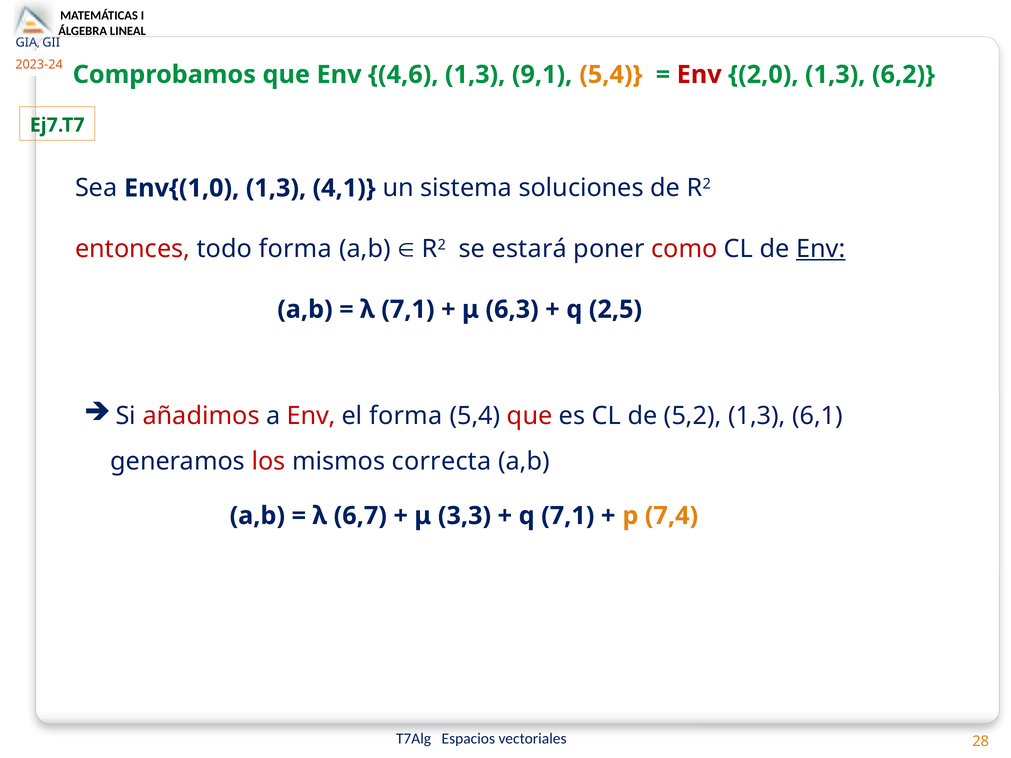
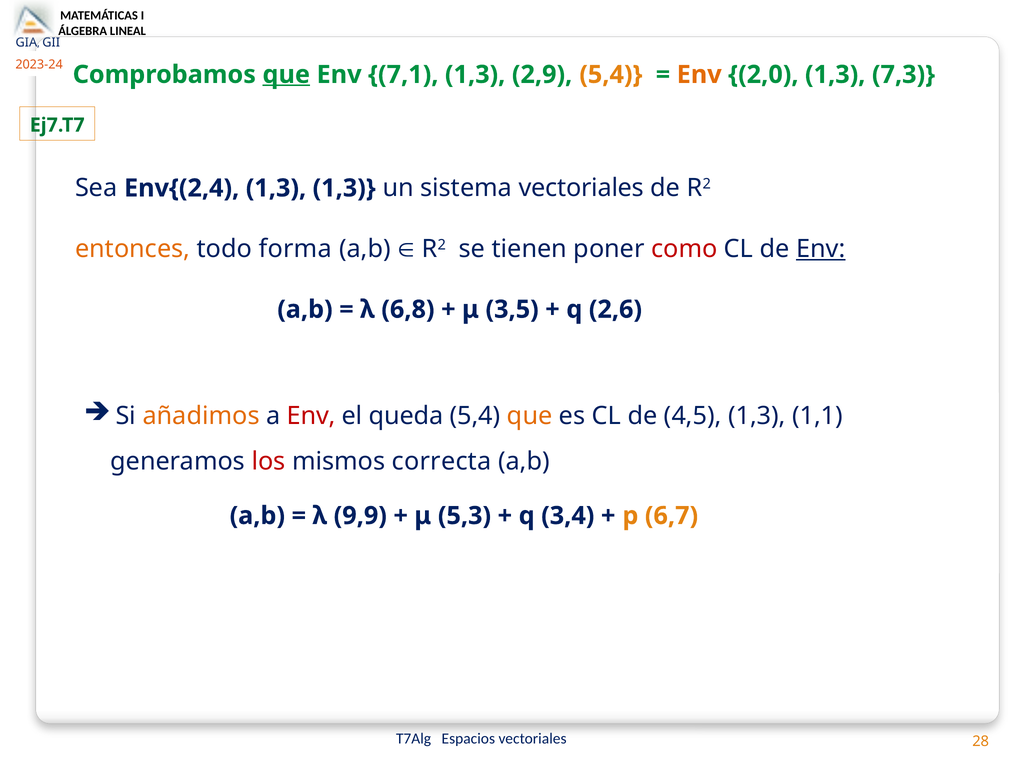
que underline: none -> present (286, 75)
4,6: 4,6 -> 7,1 (403, 75)
9,1: 9,1 -> 2,9 (542, 75)
Env colour: red -> orange (699, 75)
6,2: 6,2 -> 7,3 (904, 75)
Env{(1,0: Env{(1,0 -> Env{(2,4 (182, 188)
1,3 4,1: 4,1 -> 1,3 (344, 188)
sistema soluciones: soluciones -> vectoriales (581, 188)
entonces colour: red -> orange (133, 249)
estará: estará -> tienen (529, 249)
λ 7,1: 7,1 -> 6,8 (408, 310)
6,3: 6,3 -> 3,5 (512, 310)
2,5: 2,5 -> 2,6 (615, 310)
añadimos colour: red -> orange (201, 416)
el forma: forma -> queda (406, 416)
que colour: red -> orange (530, 416)
5,2: 5,2 -> 4,5 (693, 416)
6,1: 6,1 -> 1,1 (818, 416)
6,7: 6,7 -> 9,9 (360, 516)
3,3: 3,3 -> 5,3 (464, 516)
q 7,1: 7,1 -> 3,4 (568, 516)
7,4: 7,4 -> 6,7 (671, 516)
